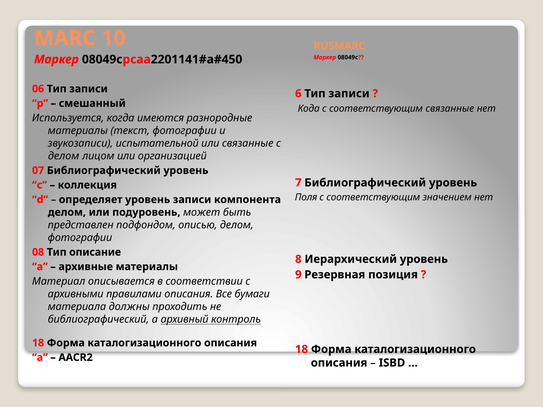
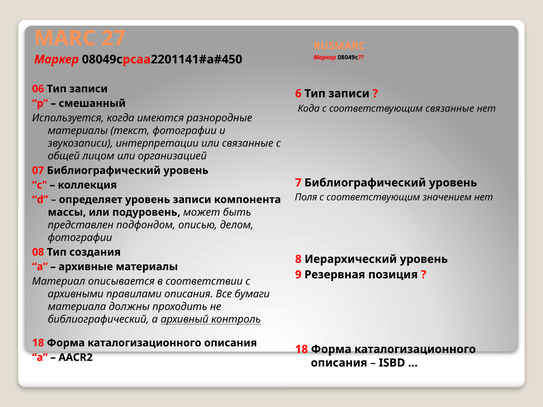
10: 10 -> 27 (113, 38)
испытательной: испытательной -> интерпретации (157, 143)
делом: делом -> общей (64, 156)
делом: делом -> массы (67, 212)
описание: описание -> создания (95, 252)
